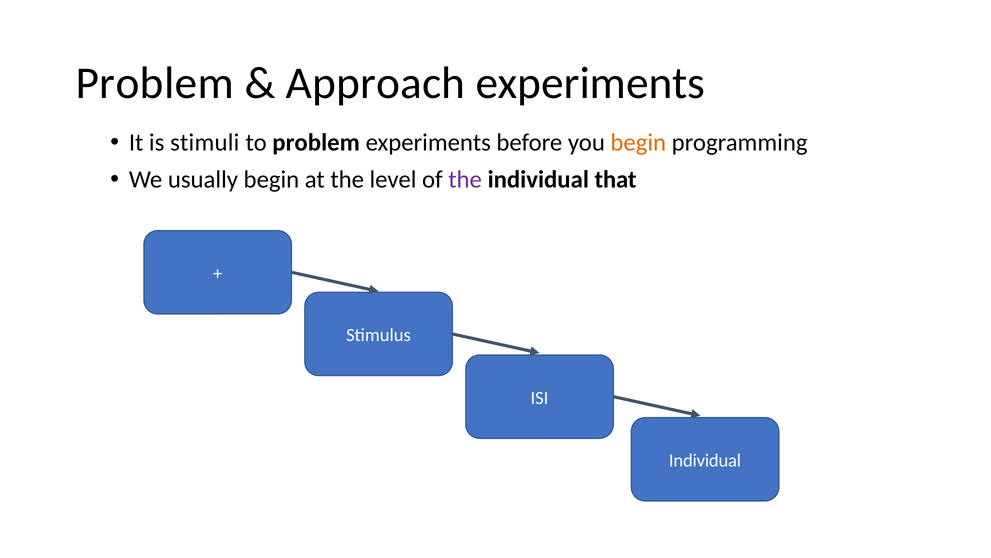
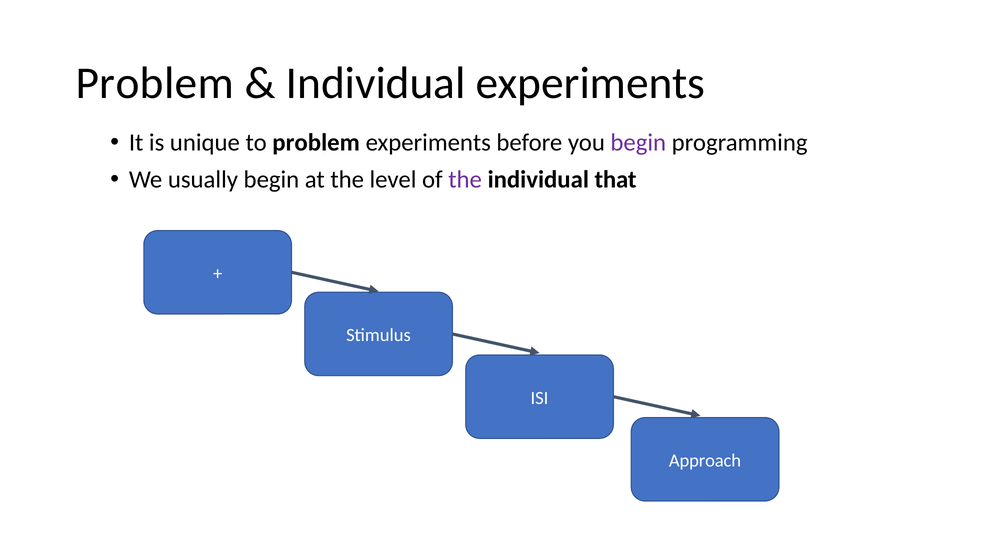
Approach: Approach -> Individual (376, 83)
stimuli: stimuli -> unique (205, 142)
begin colour: orange -> purple (638, 142)
Individual: Individual -> Approach (705, 460)
